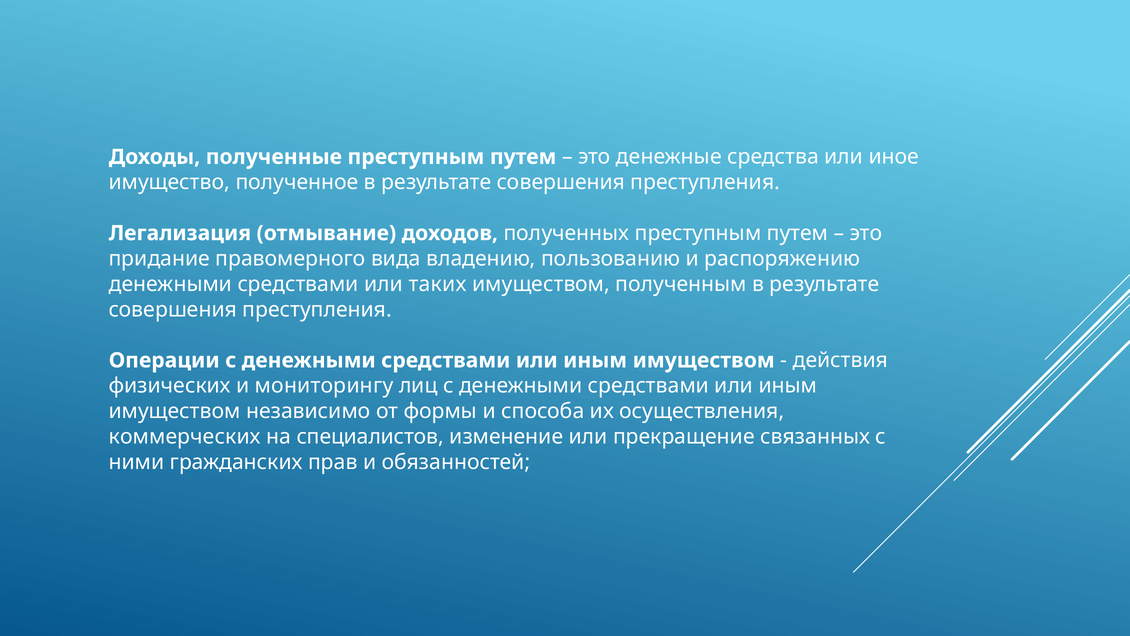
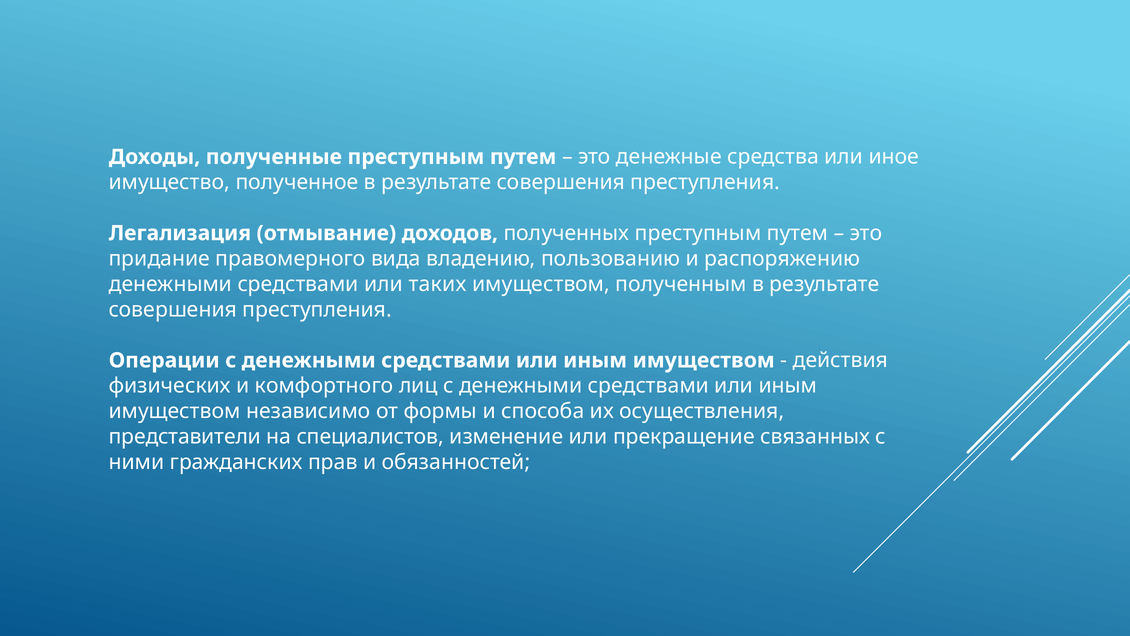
мониторингу: мониторингу -> комфортного (324, 386)
коммерческих: коммерческих -> представители (185, 436)
